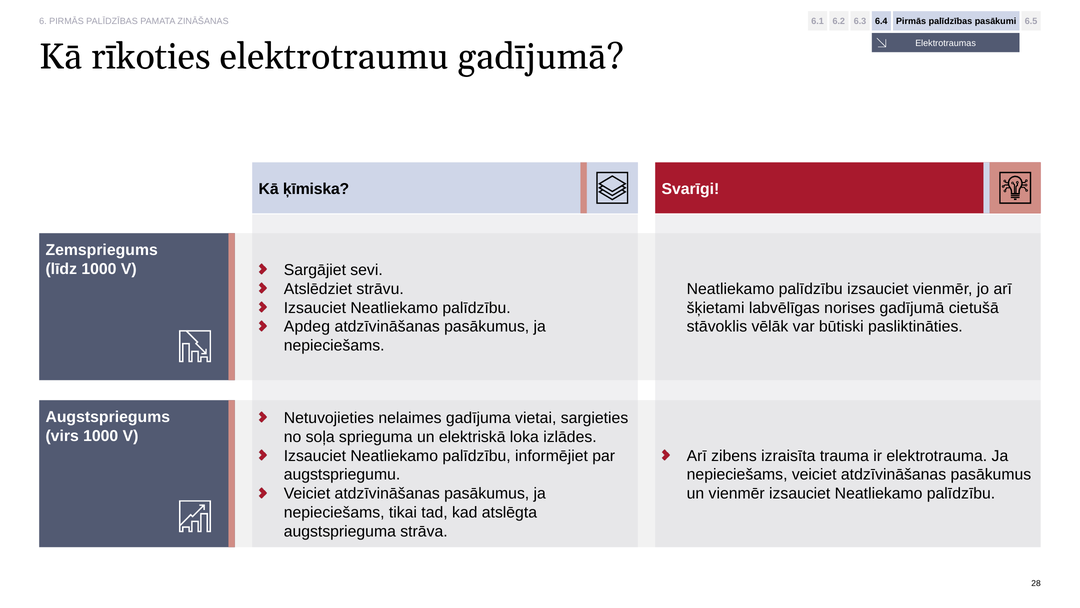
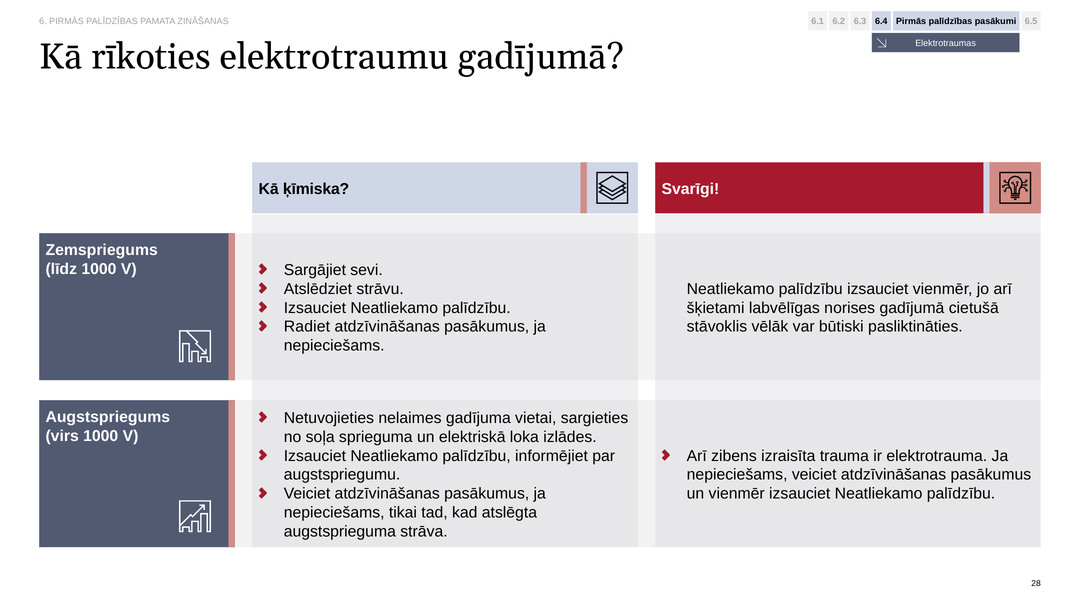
Apdeg: Apdeg -> Radiet (307, 326)
